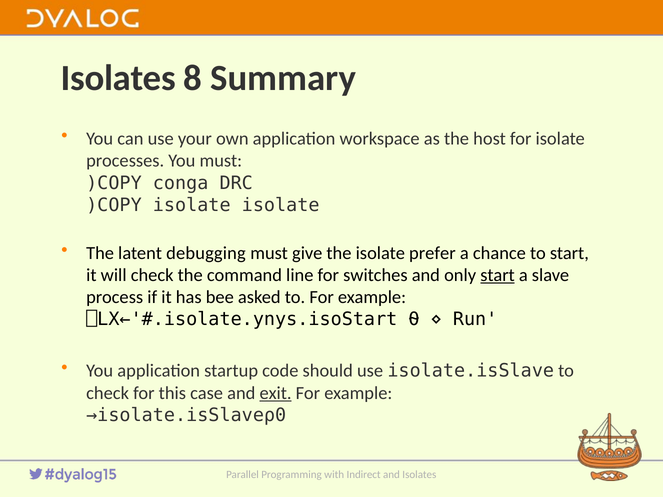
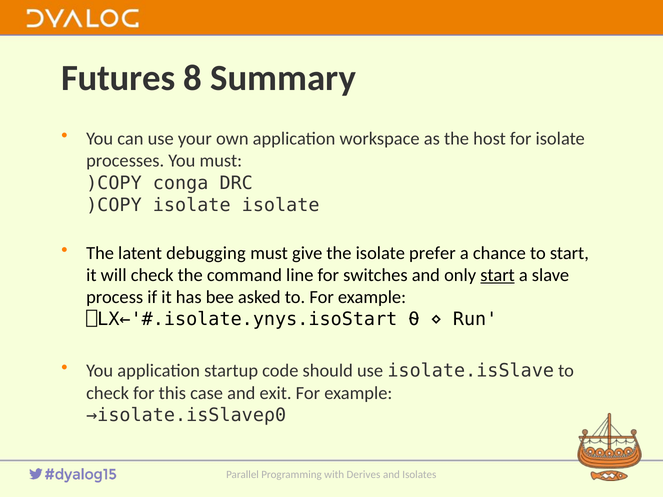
Isolates: Isolates -> Futures (118, 78)
exit underline: present -> none (276, 393)
Indirect: Indirect -> Derives (364, 475)
